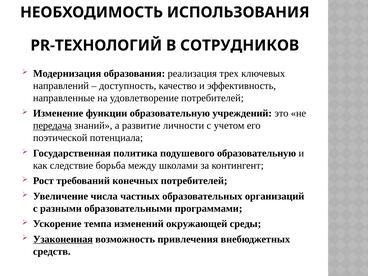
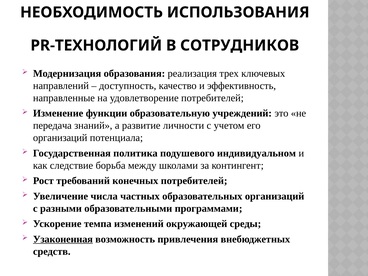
передача underline: present -> none (52, 126)
поэтической: поэтической -> организаций (60, 138)
подушевого образовательную: образовательную -> индивидуальном (256, 153)
